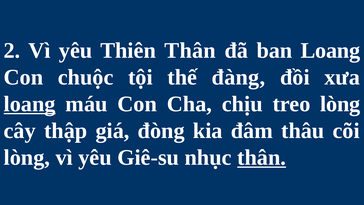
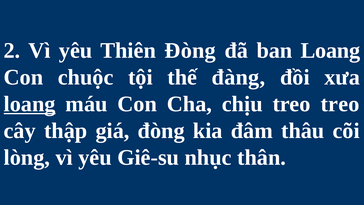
Thiên Thân: Thân -> Đòng (190, 51)
treo lòng: lòng -> treo (340, 104)
thân underline: present -> none (262, 157)
